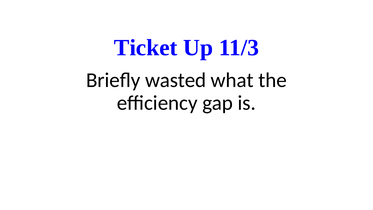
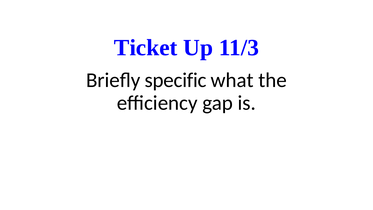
wasted: wasted -> specific (176, 80)
